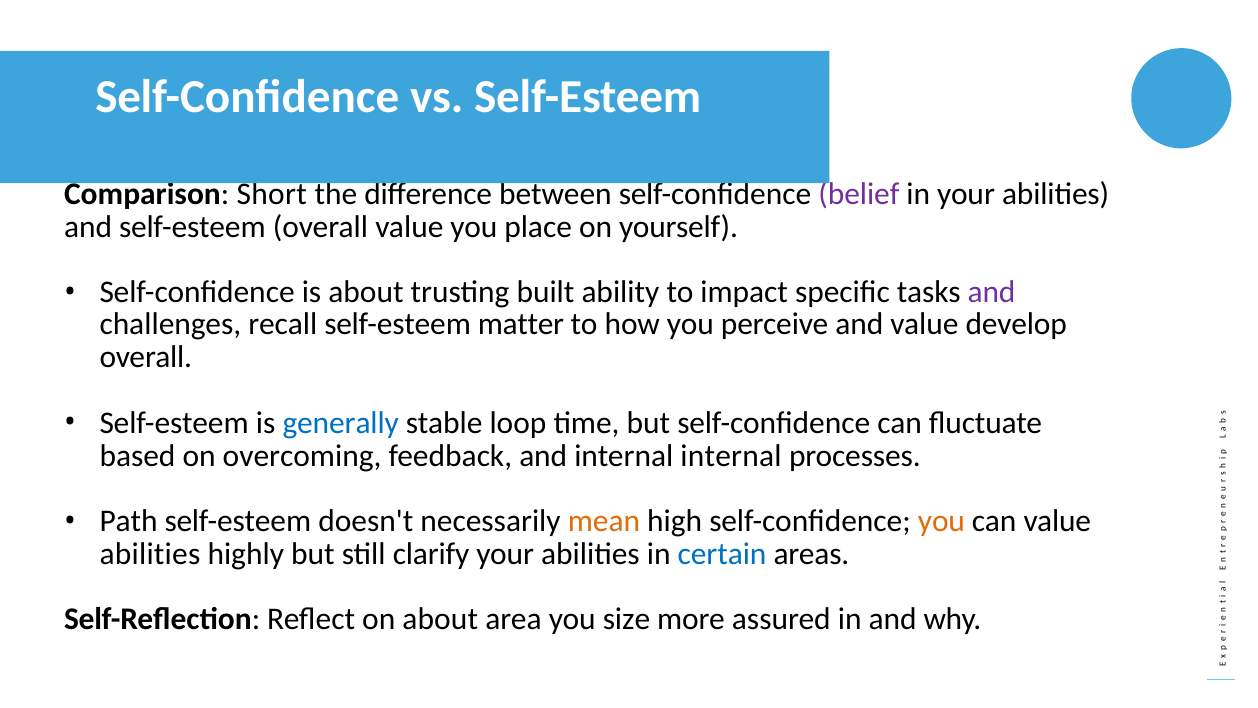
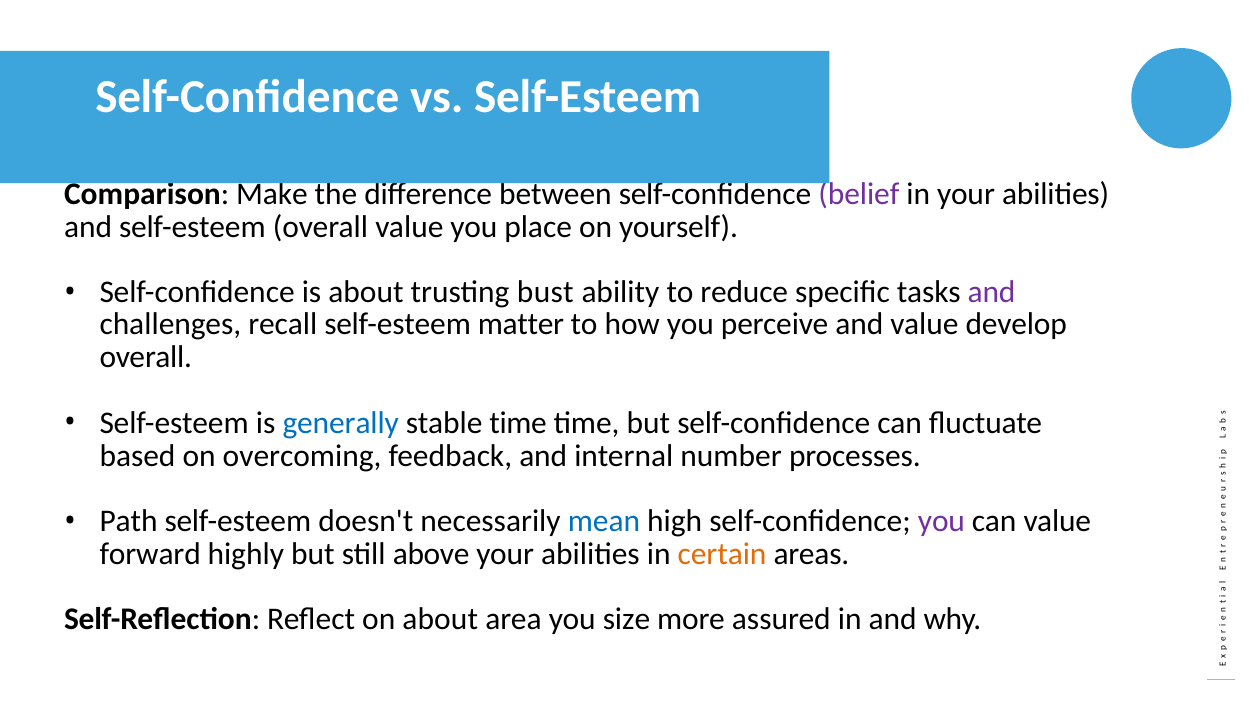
Short: Short -> Make (272, 194)
built: built -> bust (545, 292)
impact: impact -> reduce (744, 292)
stable loop: loop -> time (518, 423)
internal internal: internal -> number (731, 455)
mean colour: orange -> blue (604, 521)
you colour: orange -> purple (941, 521)
abilities: abilities -> forward (150, 554)
clarify: clarify -> above (431, 554)
certain colour: blue -> orange (722, 554)
